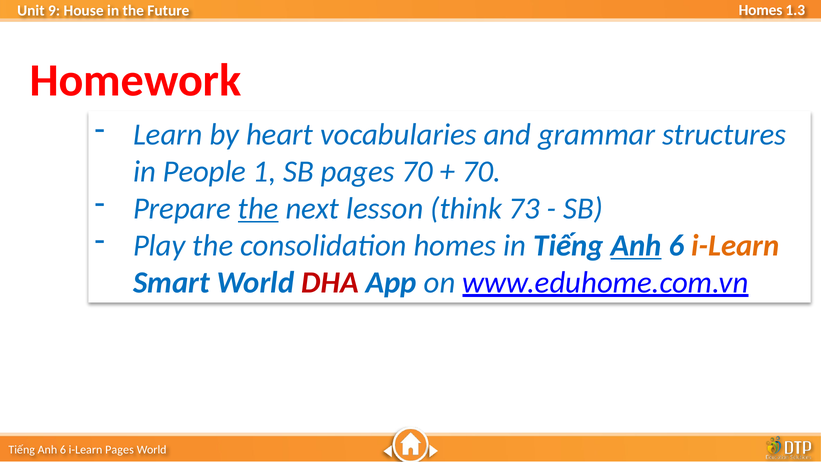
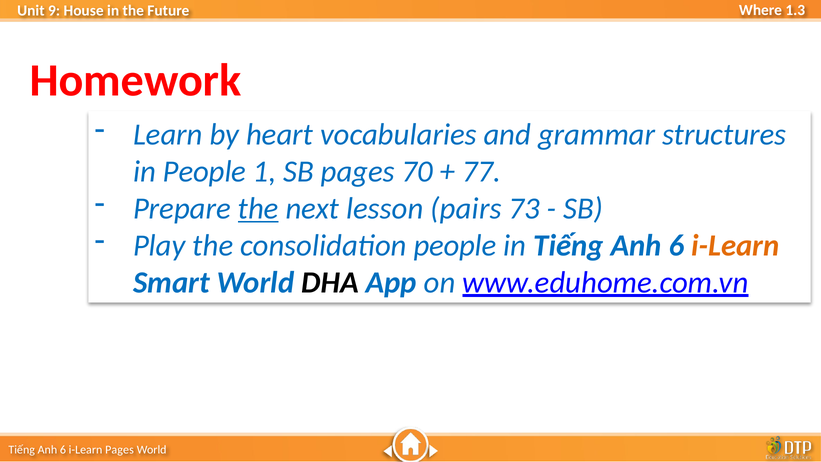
Homes: Homes -> Where (760, 10)
70: 70 -> 77 (482, 171)
think: think -> pairs (466, 208)
consolidation homes: homes -> people (455, 245)
Anh underline: present -> none (636, 245)
DHA colour: red -> black (330, 282)
